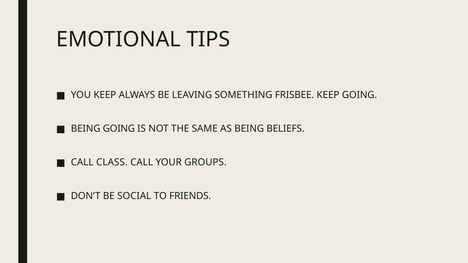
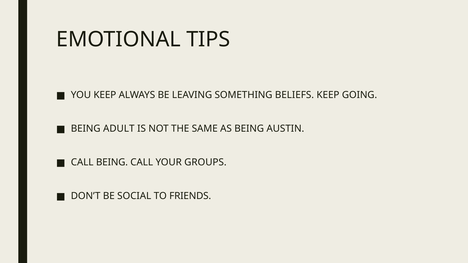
FRISBEE: FRISBEE -> BELIEFS (294, 95)
BEING GOING: GOING -> ADULT (119, 129)
BELIEFS: BELIEFS -> AUSTIN (285, 129)
CALL CLASS: CLASS -> BEING (112, 163)
